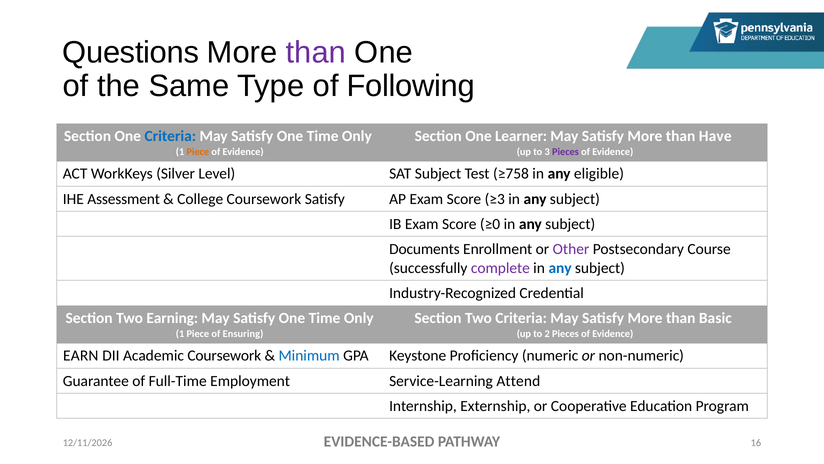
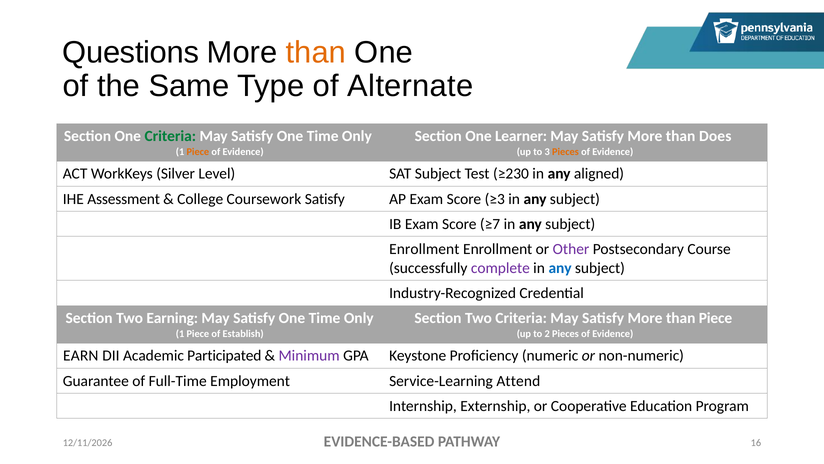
than colour: purple -> orange (316, 53)
Following: Following -> Alternate (410, 86)
Criteria colour: blue -> green (170, 136)
Have: Have -> Does (715, 136)
Pieces colour: purple -> orange (565, 152)
≥758: ≥758 -> ≥230 (511, 174)
eligible: eligible -> aligned (599, 174)
≥0: ≥0 -> ≥7 (490, 224)
Documents: Documents -> Enrollment (424, 249)
than Basic: Basic -> Piece (715, 318)
Ensuring: Ensuring -> Establish (243, 333)
Academic Coursework: Coursework -> Participated (224, 355)
Minimum colour: blue -> purple (309, 355)
